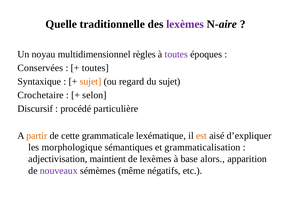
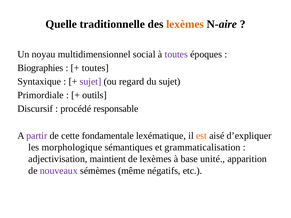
lexèmes colour: purple -> orange (185, 24)
règles: règles -> social (144, 54)
Conservées: Conservées -> Biographies (40, 68)
sujet colour: orange -> purple (90, 82)
Crochetaire: Crochetaire -> Primordiale (41, 95)
selon: selon -> outils (95, 95)
particulière: particulière -> responsable (116, 109)
partir colour: orange -> purple (37, 136)
grammaticale: grammaticale -> fondamentale (108, 136)
alors: alors -> unité (213, 159)
